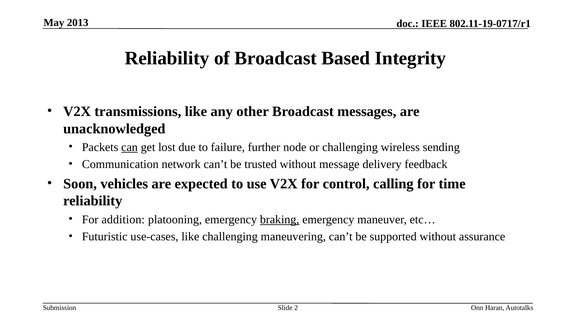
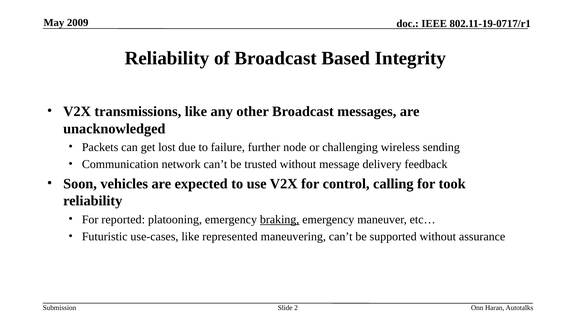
2013: 2013 -> 2009 (78, 23)
can underline: present -> none (130, 147)
time: time -> took (452, 184)
addition: addition -> reported (123, 220)
like challenging: challenging -> represented (230, 237)
